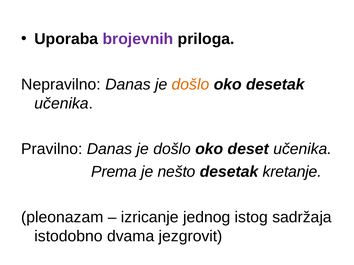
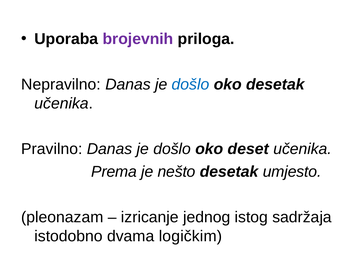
došlo colour: orange -> blue (191, 85)
kretanje: kretanje -> umjesto (292, 172)
jezgrovit: jezgrovit -> logičkim (190, 237)
